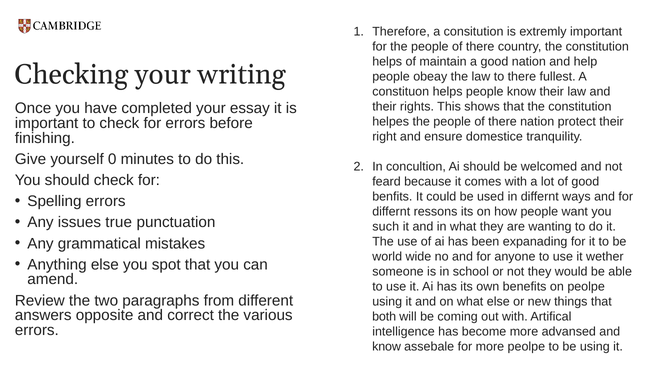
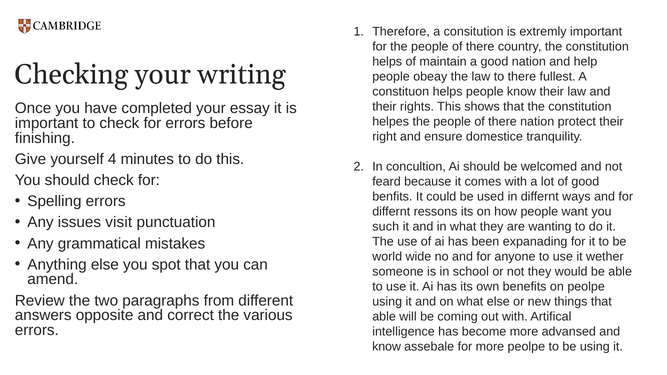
0: 0 -> 4 (112, 159)
true: true -> visit (119, 223)
both: both -> able (384, 317)
